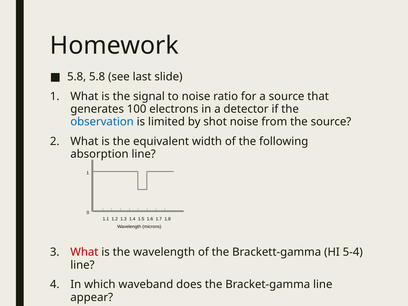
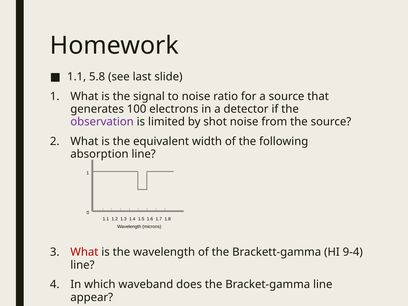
5.8: 5.8 -> 1.1 (77, 77)
observation colour: blue -> purple (102, 122)
5-4: 5-4 -> 9-4 (353, 252)
